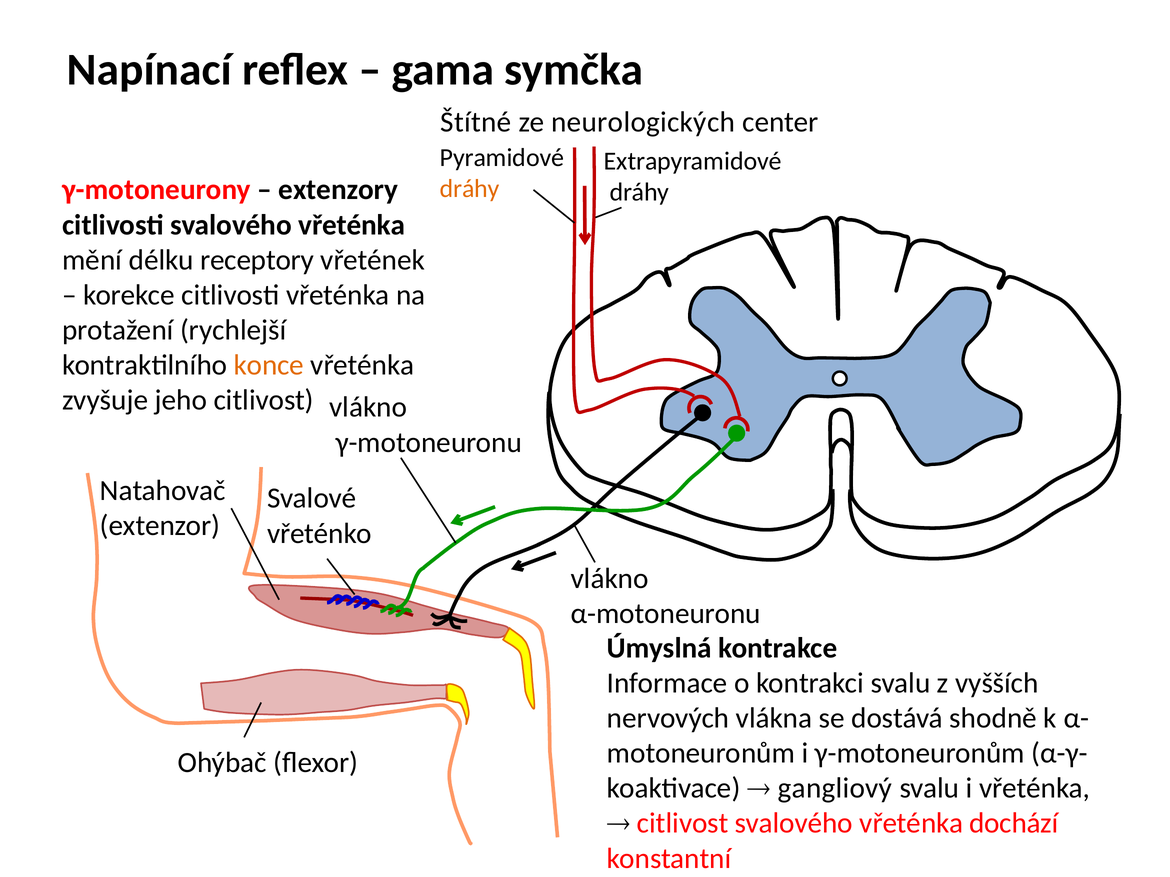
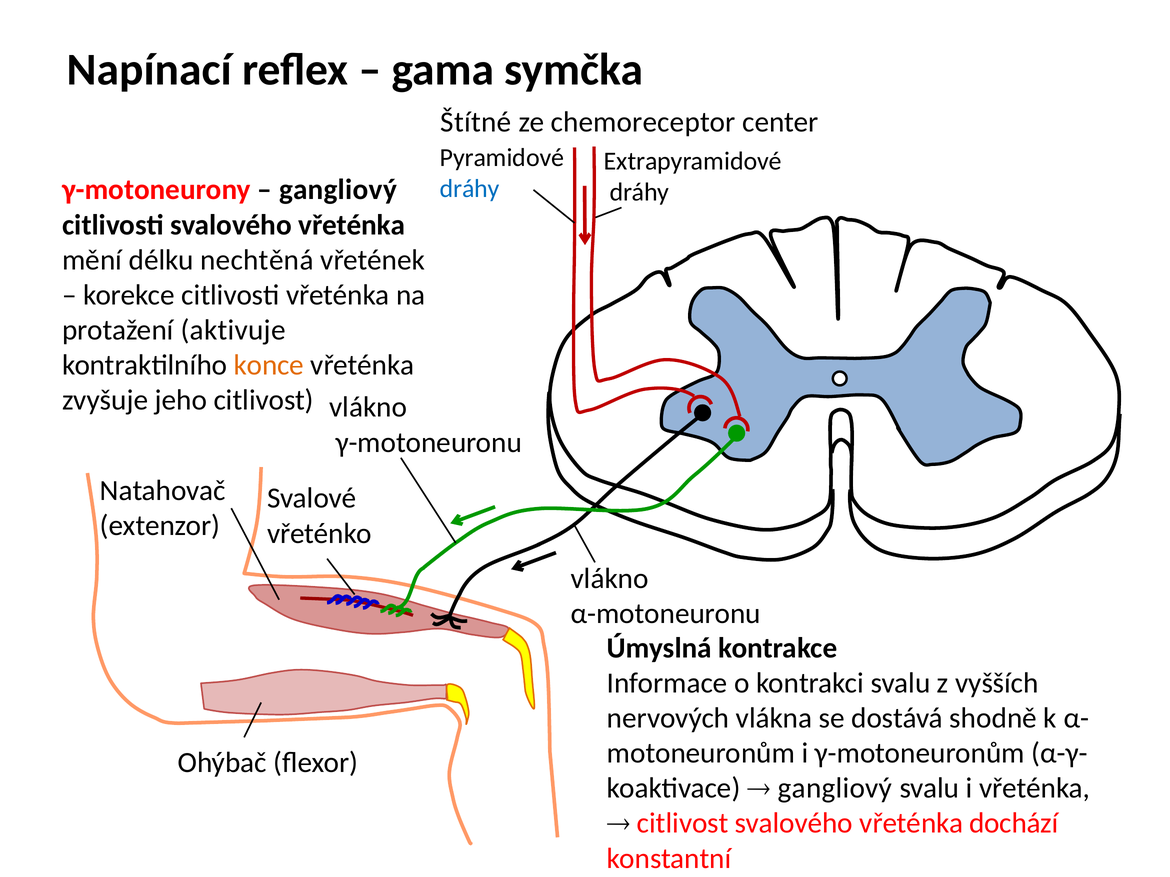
neurologických: neurologických -> chemoreceptor (643, 122)
extenzory: extenzory -> gangliový (338, 190)
dráhy colour: orange -> blue (470, 189)
receptory: receptory -> nechtěná (257, 260)
rychlejší: rychlejší -> aktivuje (233, 330)
